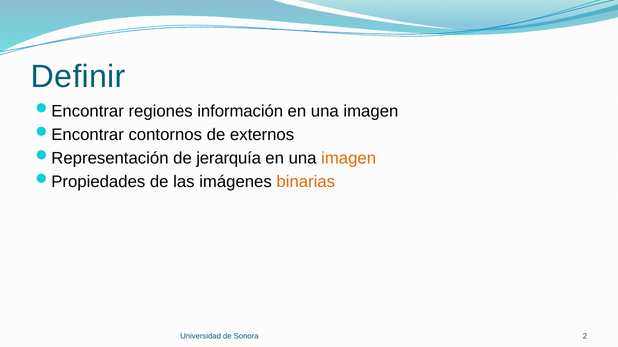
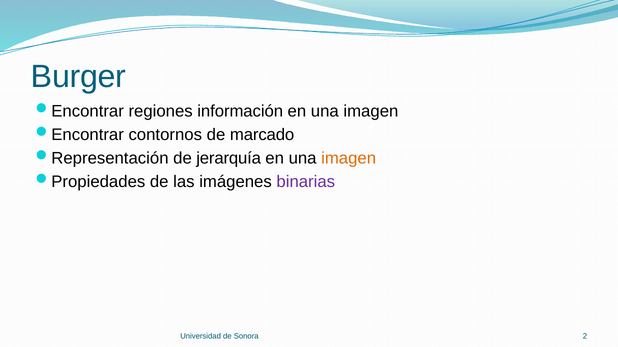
Definir: Definir -> Burger (78, 77)
externos: externos -> marcado (262, 135)
binarias colour: orange -> purple (306, 182)
